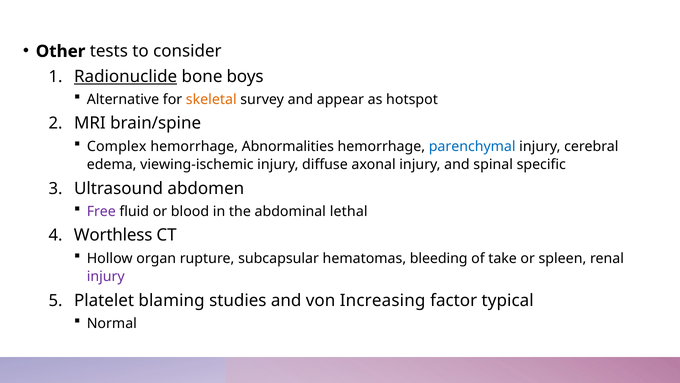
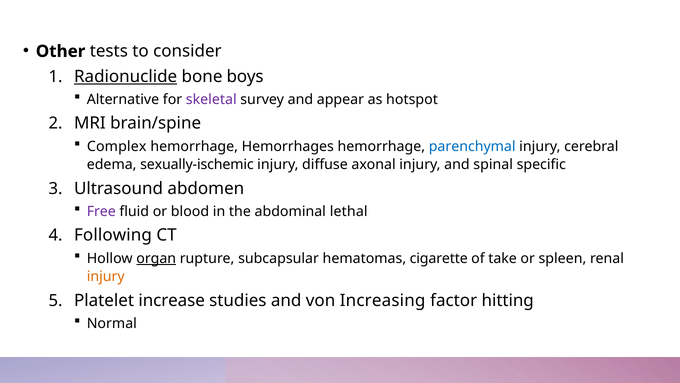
skeletal colour: orange -> purple (211, 99)
Abnormalities: Abnormalities -> Hemorrhages (288, 146)
viewing-ischemic: viewing-ischemic -> sexually-ischemic (197, 165)
Worthless: Worthless -> Following (113, 235)
organ underline: none -> present (156, 258)
bleeding: bleeding -> cigarette (439, 258)
injury colour: purple -> orange (106, 276)
blaming: blaming -> increase (172, 300)
typical: typical -> hitting (508, 300)
